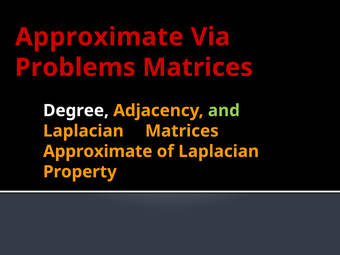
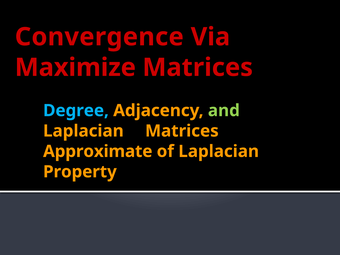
Approximate: Approximate -> Convergence (99, 37)
Problems: Problems -> Maximize (75, 68)
Degree colour: white -> light blue (76, 111)
